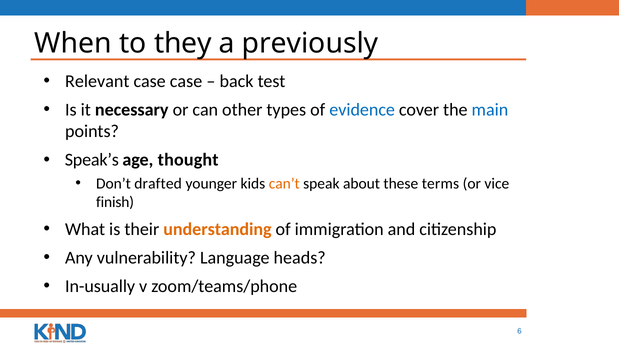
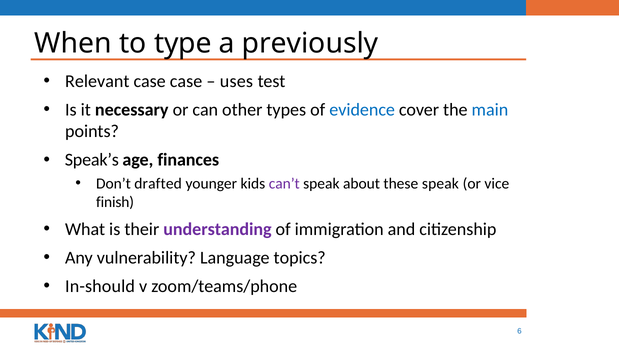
they: they -> type (183, 43)
back: back -> uses (236, 81)
thought: thought -> finances (188, 160)
can’t colour: orange -> purple (284, 184)
these terms: terms -> speak (440, 184)
understanding colour: orange -> purple (217, 229)
heads: heads -> topics (300, 258)
In-usually: In-usually -> In-should (100, 286)
